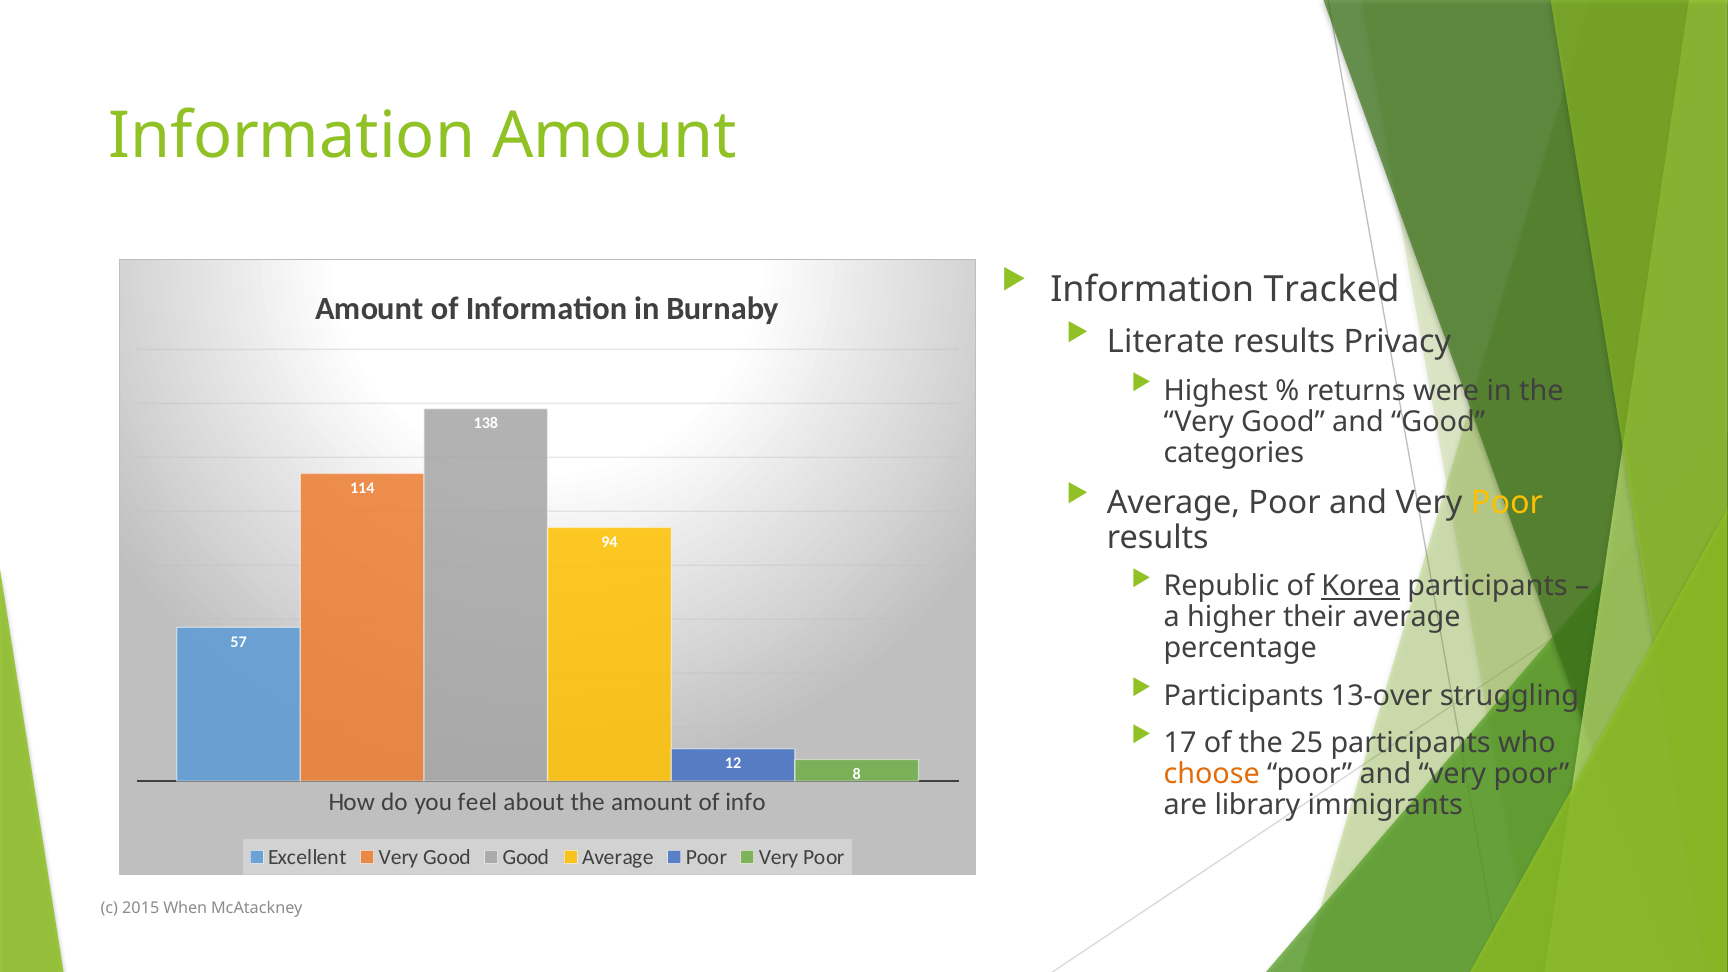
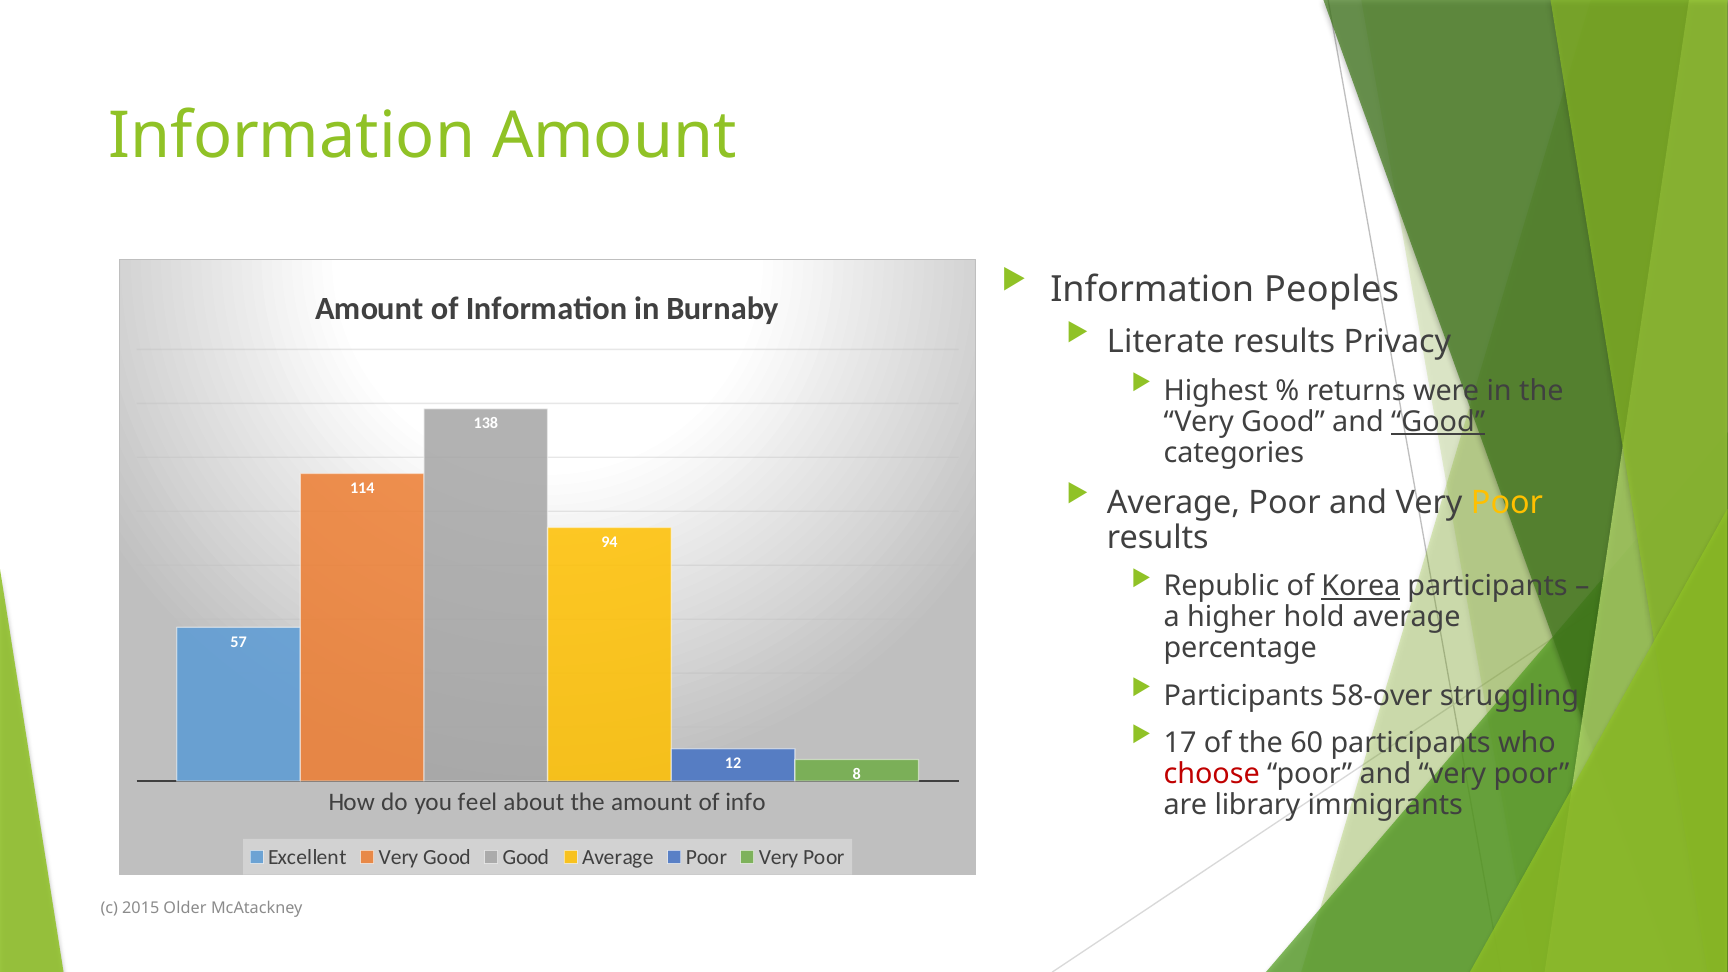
Tracked: Tracked -> Peoples (1332, 289)
Good underline: none -> present (1438, 422)
their: their -> hold (1314, 617)
13-over: 13-over -> 58-over (1382, 696)
25: 25 -> 60 (1307, 743)
choose colour: orange -> red (1212, 774)
When: When -> Older (185, 908)
